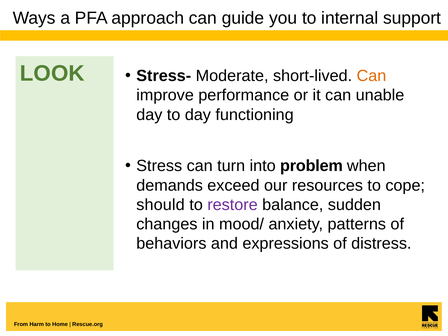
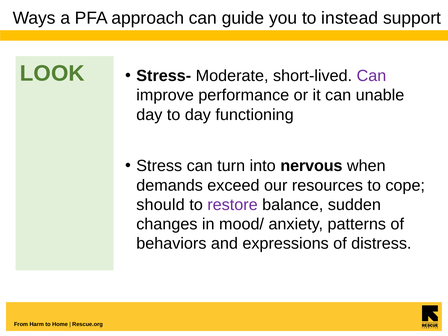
internal: internal -> instead (350, 18)
Can colour: orange -> purple (371, 76)
problem: problem -> nervous (311, 166)
